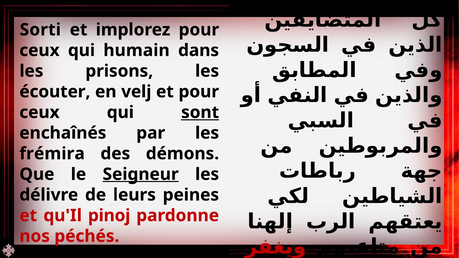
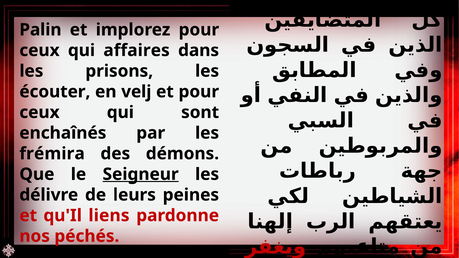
Sorti: Sorti -> Palin (40, 30)
humain: humain -> affaires (137, 50)
sont underline: present -> none (200, 112)
pinoj: pinoj -> liens (109, 216)
